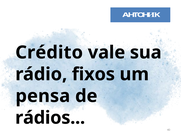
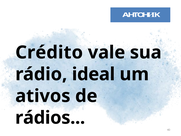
fixos: fixos -> ideal (93, 74)
pensa: pensa -> ativos (43, 96)
